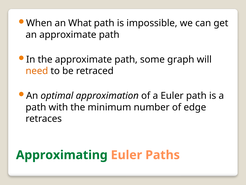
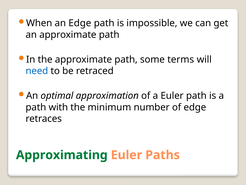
an What: What -> Edge (80, 23)
graph: graph -> terms (181, 59)
need colour: orange -> blue (37, 71)
